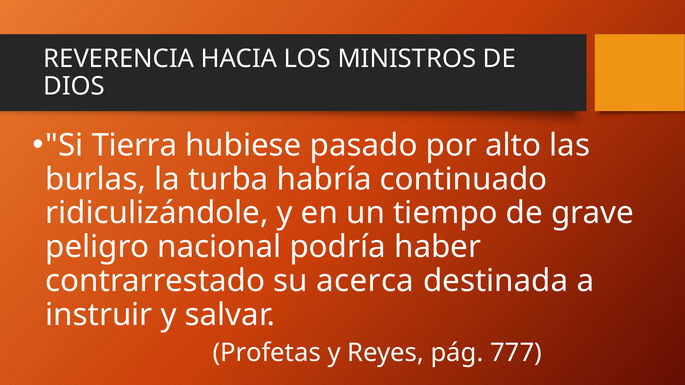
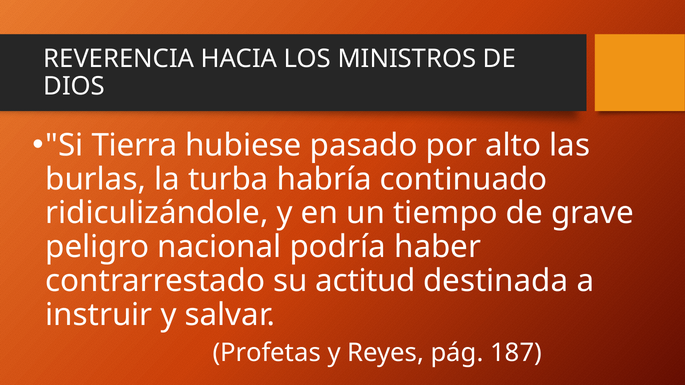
acerca: acerca -> actitud (366, 281)
777: 777 -> 187 (516, 353)
